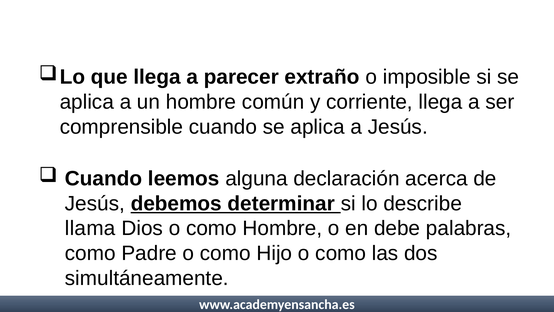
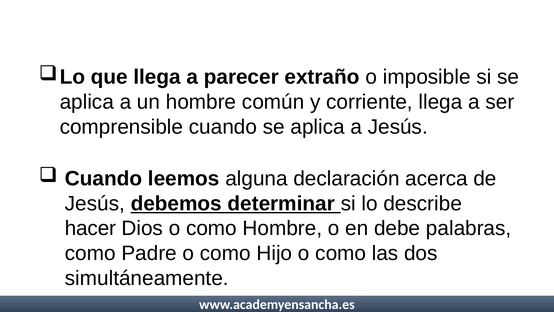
llama: llama -> hacer (90, 228)
